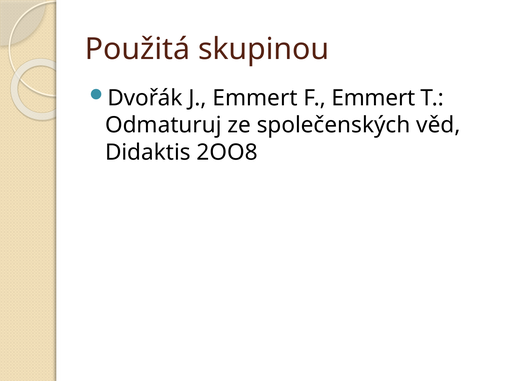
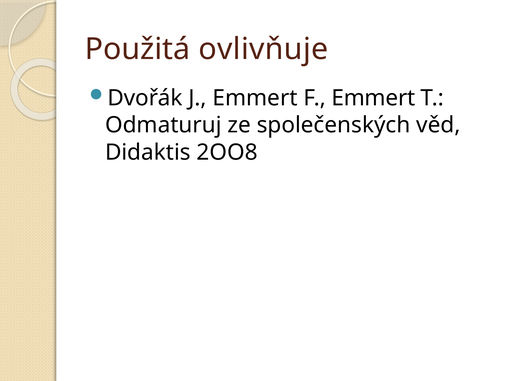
skupinou: skupinou -> ovlivňuje (263, 49)
